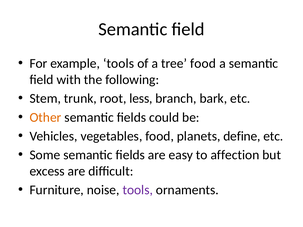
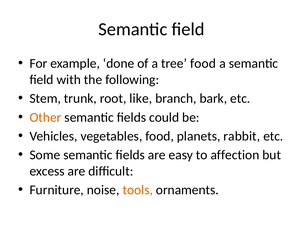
example tools: tools -> done (119, 64)
less: less -> like (141, 99)
define: define -> rabbit (242, 136)
tools colour: purple -> orange (138, 190)
